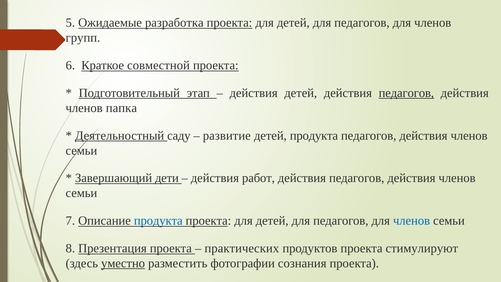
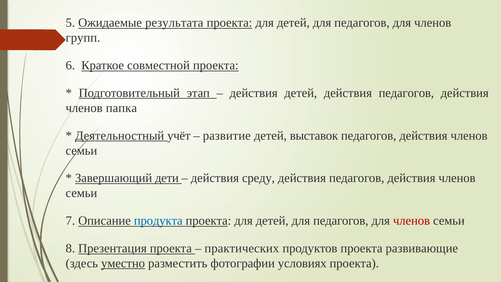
разработка: разработка -> результата (174, 23)
педагогов underline: present -> none (406, 93)
саду: саду -> учёт (179, 135)
детей продукта: продукта -> выставок (314, 135)
работ: работ -> среду (258, 178)
членов colour: blue -> red (412, 221)
стимулируют: стимулируют -> развивающие (422, 248)
сознания: сознания -> условиях (302, 263)
